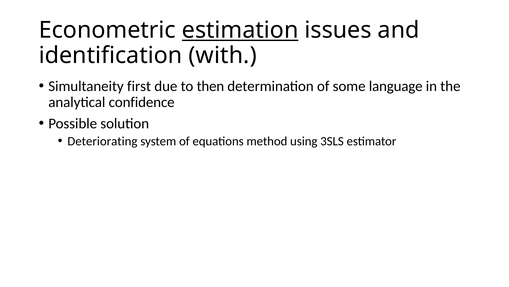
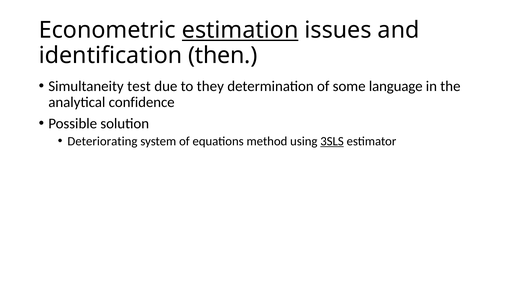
with: with -> then (223, 55)
first: first -> test (139, 86)
then: then -> they (210, 86)
3SLS underline: none -> present (332, 141)
